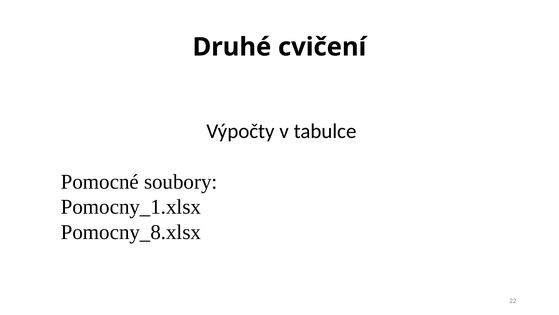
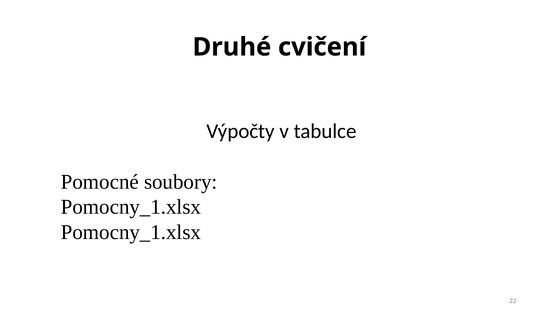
Pomocny_8.xlsx: Pomocny_8.xlsx -> Pomocny_1.xlsx (131, 232)
